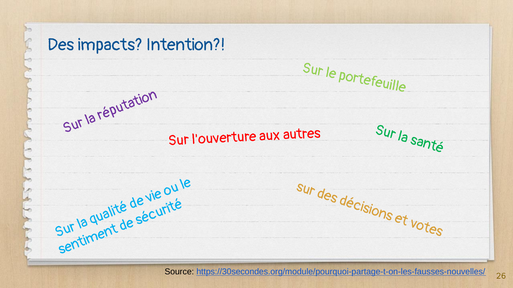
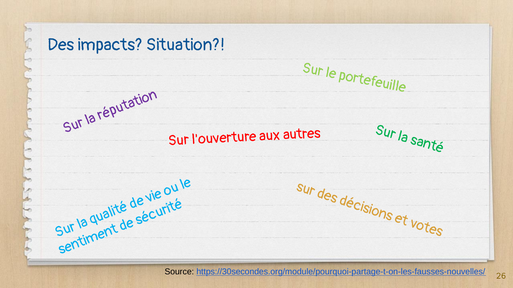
Intention: Intention -> Situation (186, 45)
